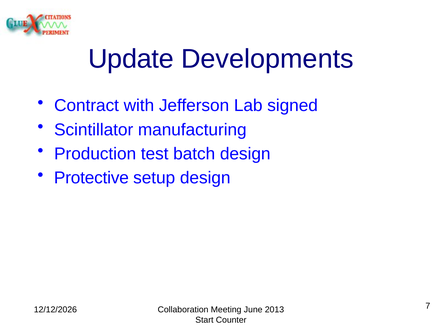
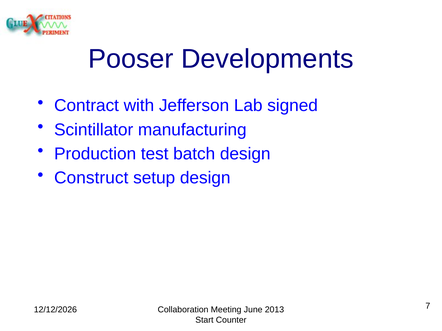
Update: Update -> Pooser (131, 59)
Protective: Protective -> Construct (91, 178)
